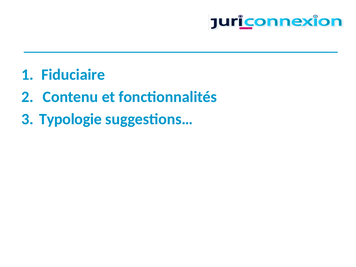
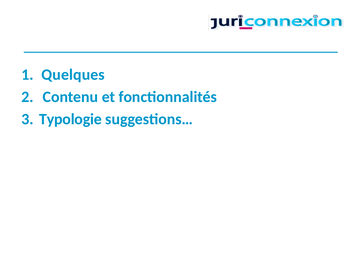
Fiduciaire: Fiduciaire -> Quelques (73, 75)
